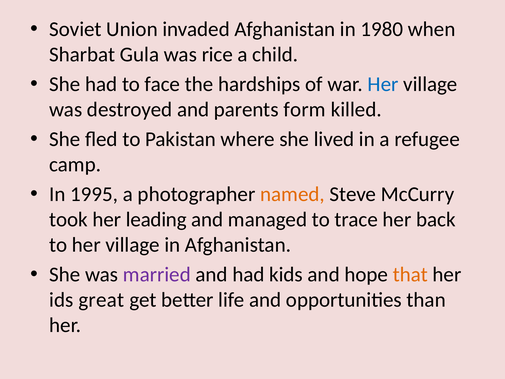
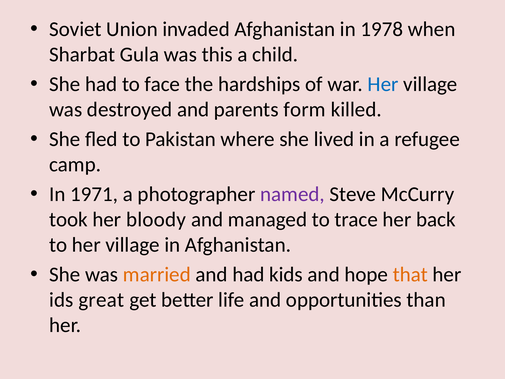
1980: 1980 -> 1978 (382, 29)
rice: rice -> this (217, 54)
1995: 1995 -> 1971 (94, 194)
named colour: orange -> purple (292, 194)
leading: leading -> bloody (156, 219)
married colour: purple -> orange (157, 274)
